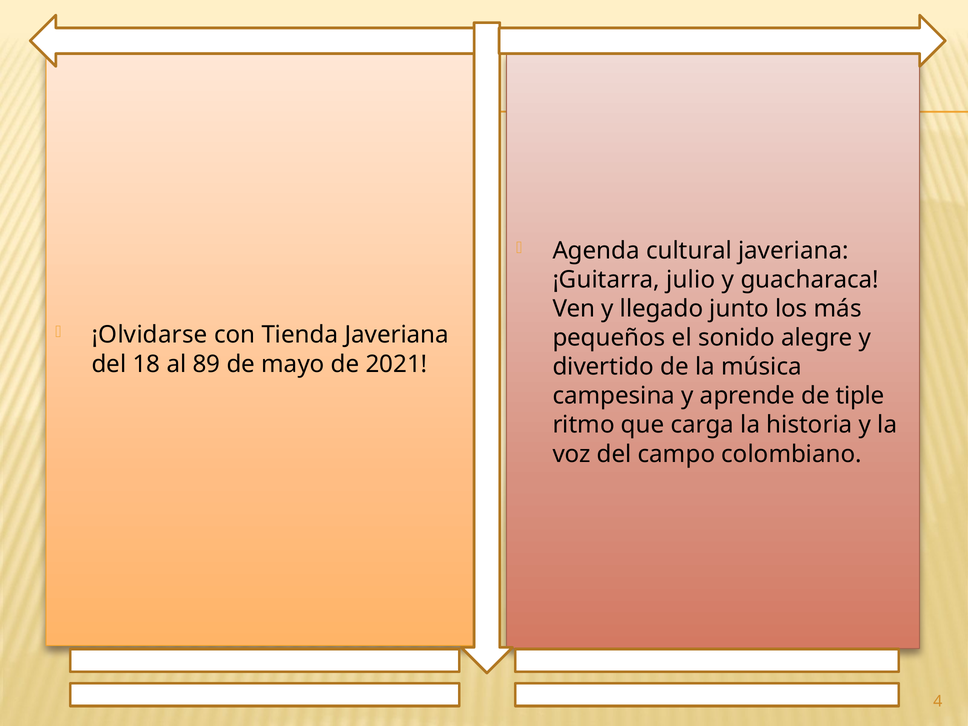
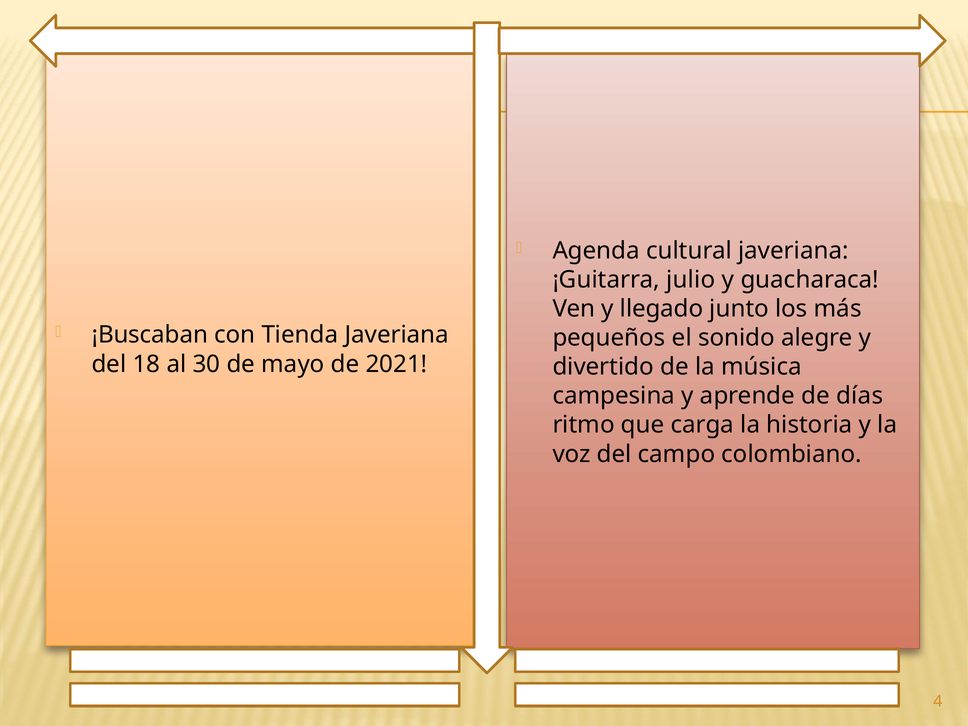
¡Olvidarse: ¡Olvidarse -> ¡Buscaban (150, 335)
89: 89 -> 30 (207, 364)
tiple: tiple -> días (860, 396)
